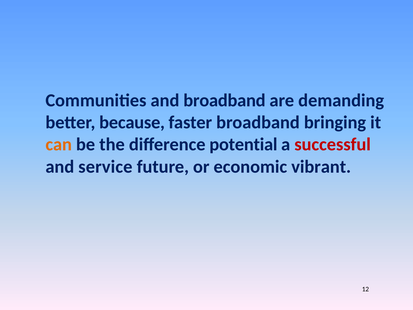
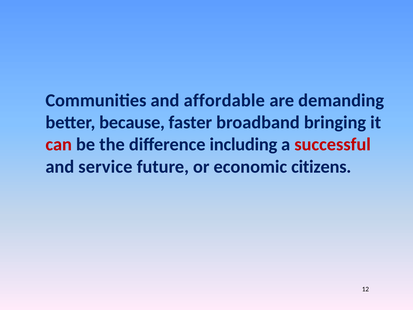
and broadband: broadband -> affordable (224, 100)
can colour: orange -> red (59, 144)
potential: potential -> including (243, 144)
vibrant: vibrant -> citizens (321, 167)
